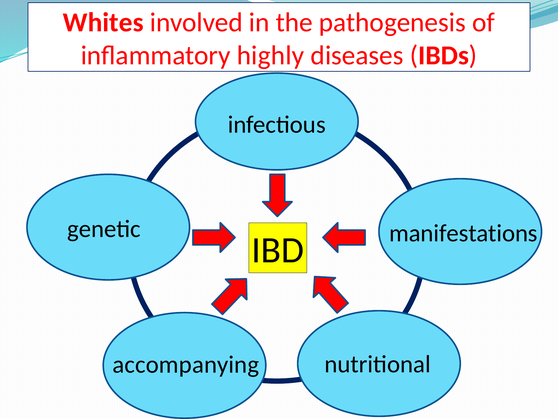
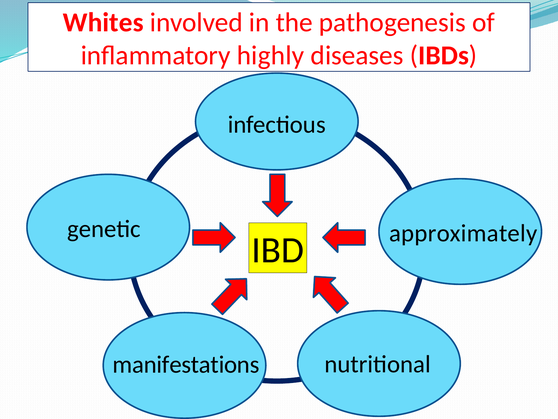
manifestations: manifestations -> approximately (463, 233)
accompanying: accompanying -> manifestations (186, 364)
